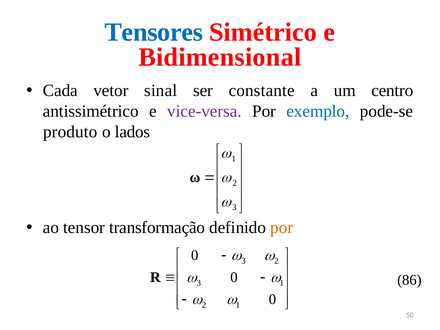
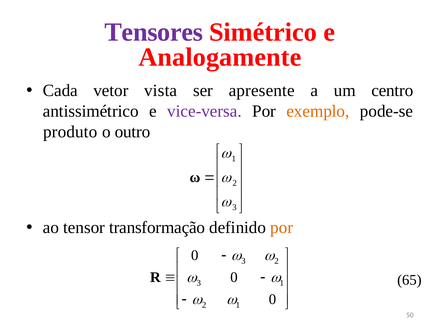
Tensores colour: blue -> purple (154, 32)
Bidimensional: Bidimensional -> Analogamente (220, 57)
sinal: sinal -> vista (161, 91)
constante: constante -> apresente (262, 91)
exemplo colour: blue -> orange (318, 111)
lados: lados -> outro (133, 132)
86: 86 -> 65 (409, 280)
